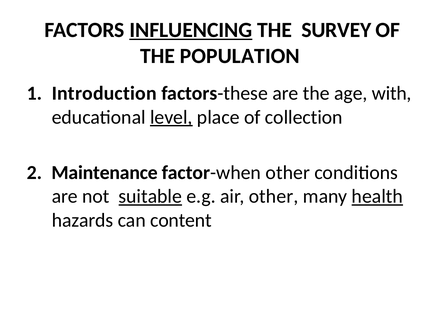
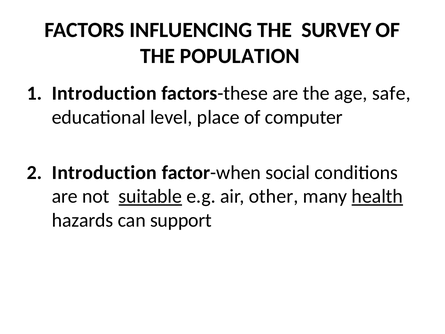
INFLUENCING underline: present -> none (191, 30)
with: with -> safe (391, 93)
level underline: present -> none (171, 117)
collection: collection -> computer (304, 117)
Maintenance: Maintenance -> Introduction (104, 173)
factor-when other: other -> social (288, 173)
content: content -> support (181, 220)
